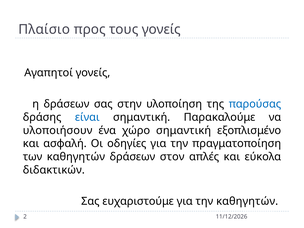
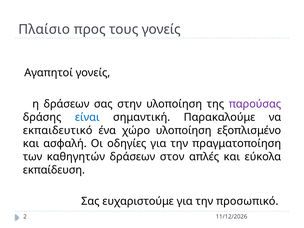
παρούσας colour: blue -> purple (255, 104)
υλοποιήσουν: υλοποιήσουν -> εκπαιδευτικό (58, 130)
χώρο σημαντική: σημαντική -> υλοποίηση (184, 130)
διδακτικών: διδακτικών -> εκπαίδευση (54, 170)
την καθηγητών: καθηγητών -> προσωπικό (247, 201)
